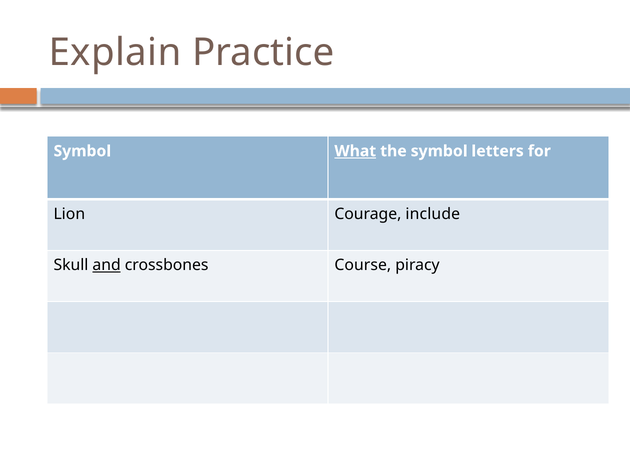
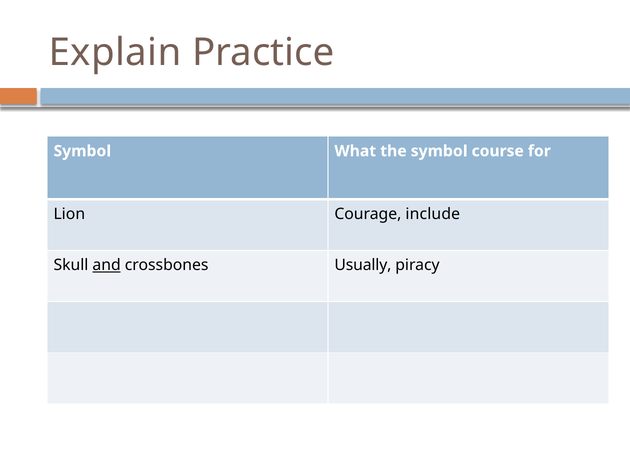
What underline: present -> none (355, 151)
letters: letters -> course (498, 151)
Course: Course -> Usually (363, 265)
